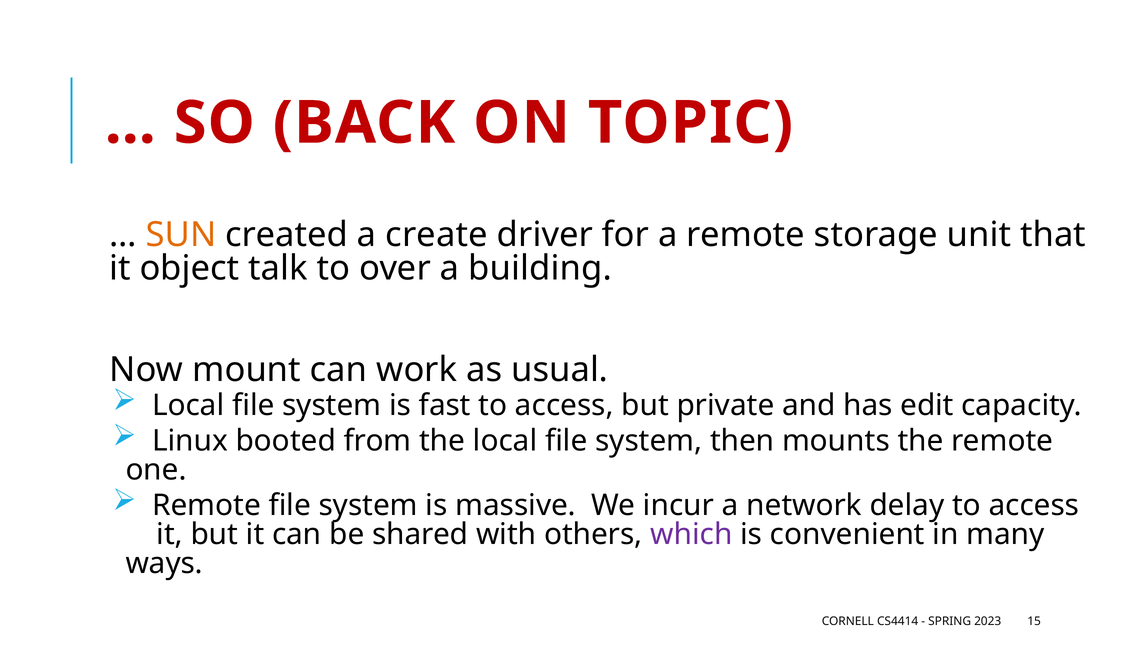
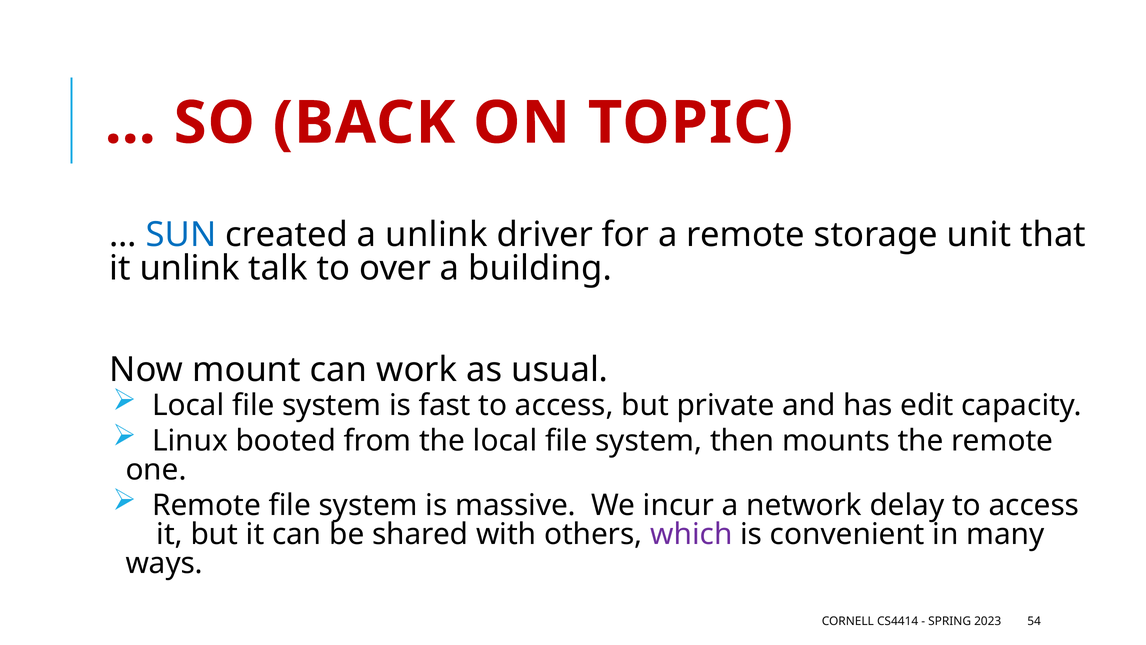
SUN colour: orange -> blue (181, 235)
a create: create -> unlink (436, 235)
it object: object -> unlink (190, 268)
15: 15 -> 54 (1034, 621)
